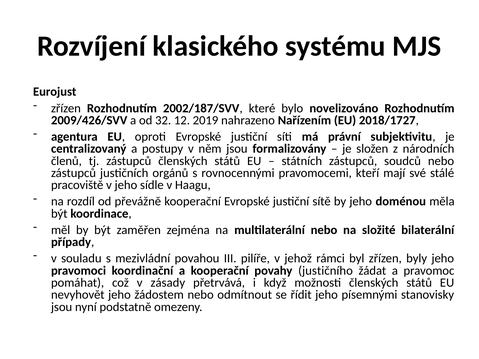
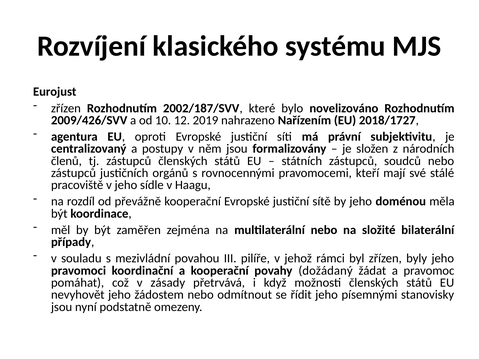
32: 32 -> 10 (163, 120)
justičního: justičního -> dožádaný (326, 271)
